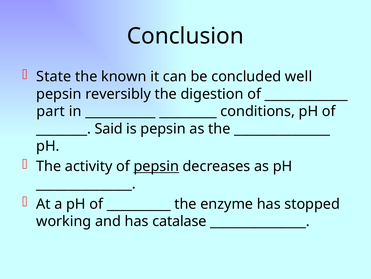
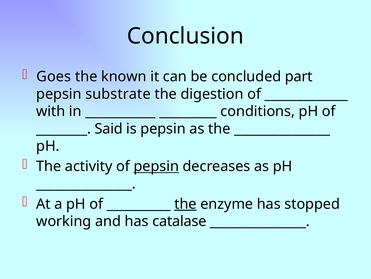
State: State -> Goes (54, 76)
well: well -> part (299, 76)
reversibly: reversibly -> substrate (118, 94)
part: part -> with (51, 111)
the underline: none -> present (185, 203)
